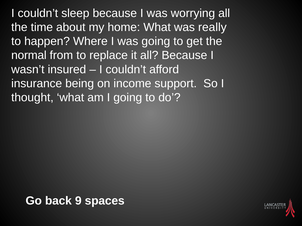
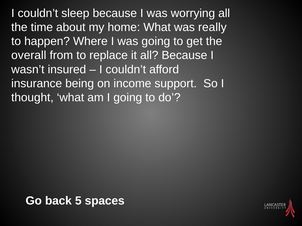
normal: normal -> overall (29, 55)
9: 9 -> 5 (78, 201)
